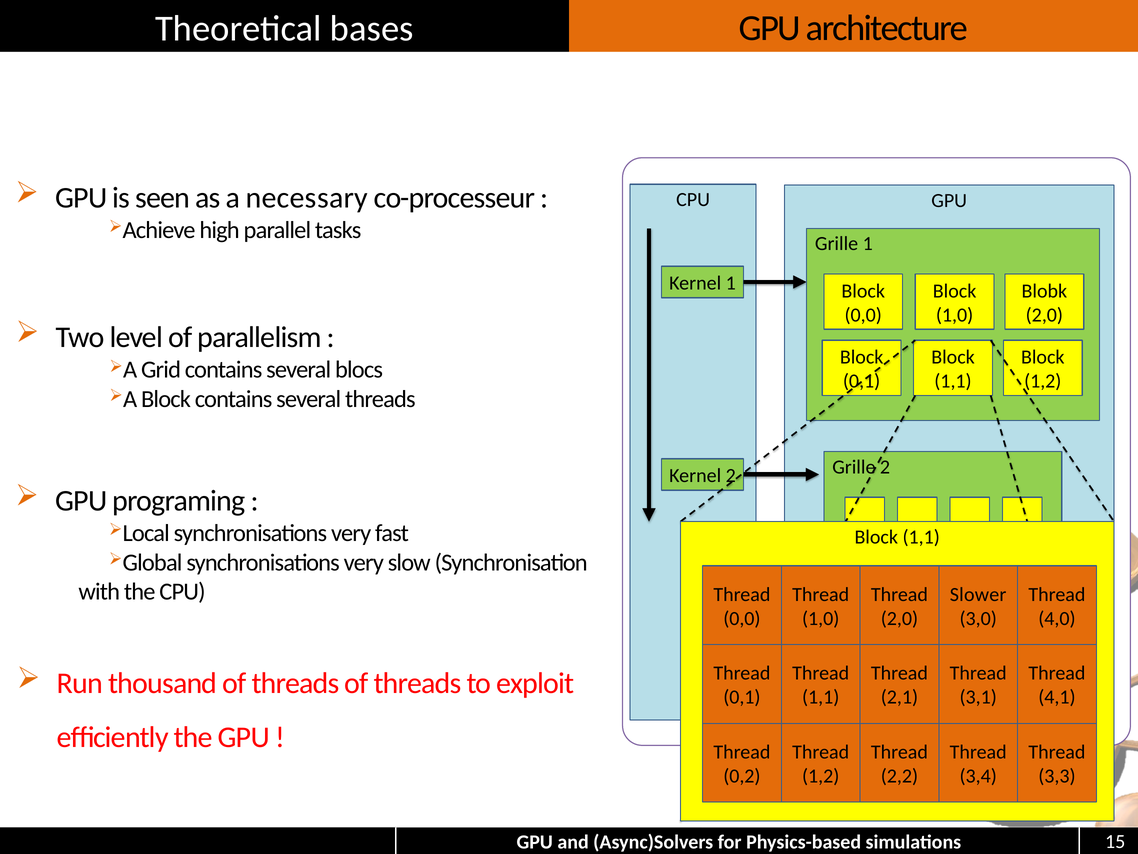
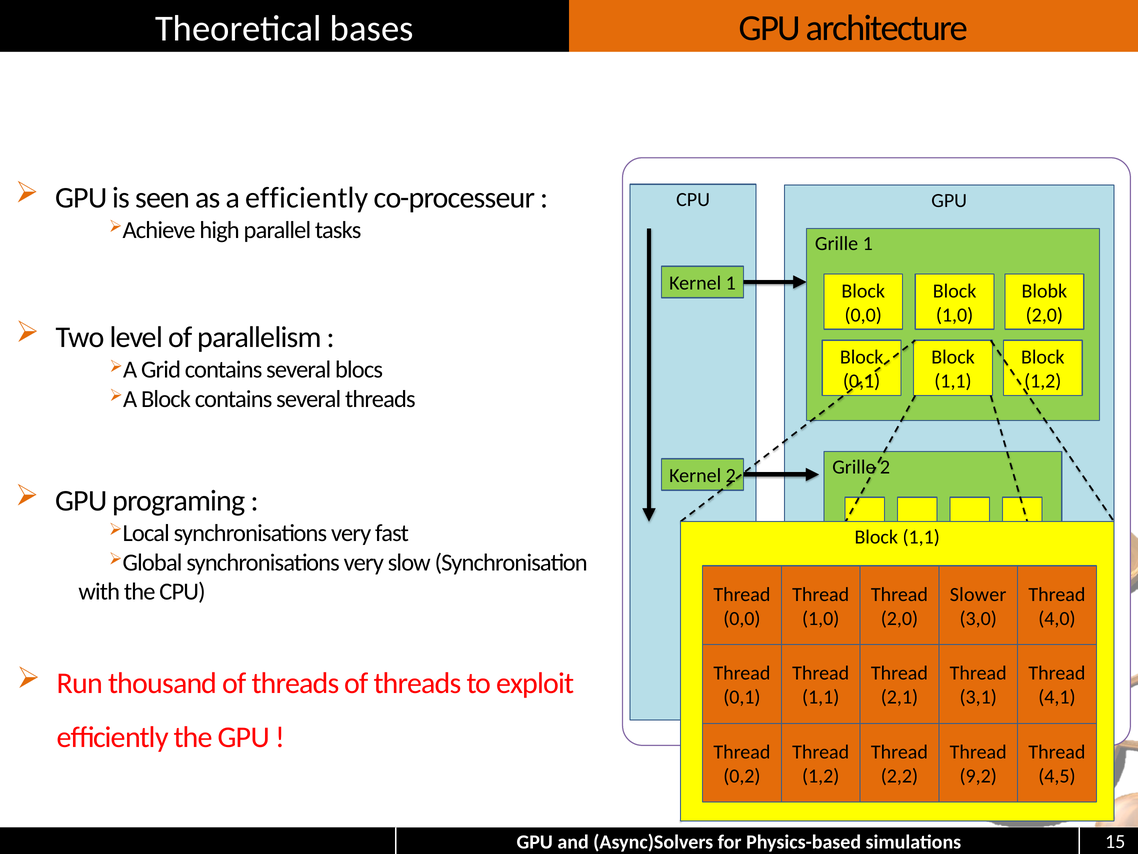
a necessary: necessary -> efficiently (307, 198)
3,4: 3,4 -> 9,2 (978, 776)
3,3: 3,3 -> 4,5 (1057, 776)
